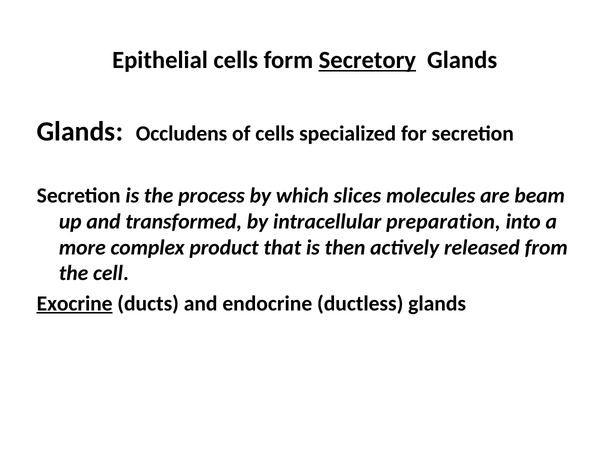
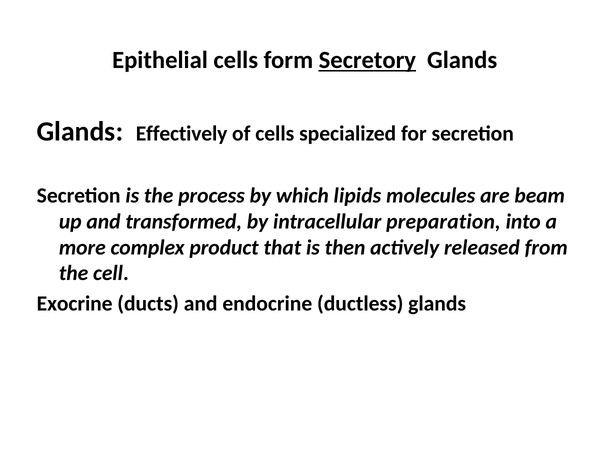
Occludens: Occludens -> Effectively (182, 134)
slices: slices -> lipids (357, 195)
Exocrine underline: present -> none (75, 303)
